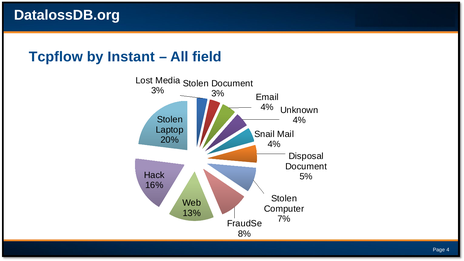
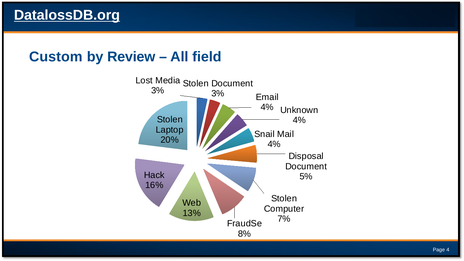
DatalossDB.org underline: none -> present (67, 15)
Tcpflow: Tcpflow -> Custom (56, 57)
Instant: Instant -> Review (131, 57)
